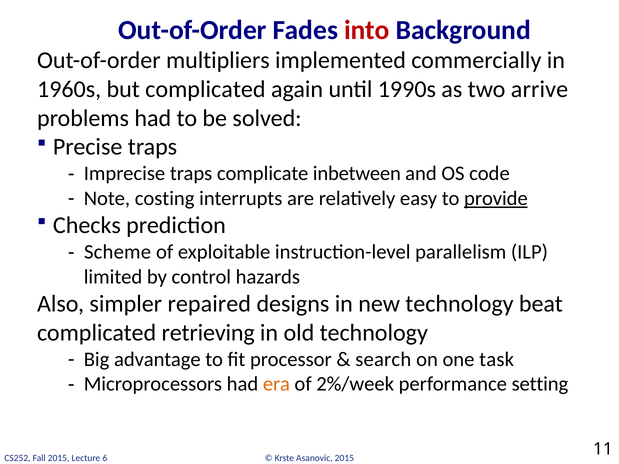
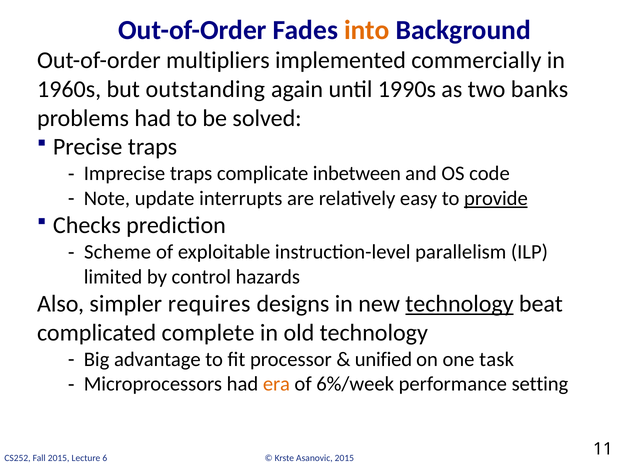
into colour: red -> orange (367, 30)
but complicated: complicated -> outstanding (205, 89)
arrive: arrive -> banks (540, 89)
costing: costing -> update (165, 198)
repaired: repaired -> requires (209, 304)
technology underline: none -> present (459, 304)
retrieving: retrieving -> complete (208, 333)
search: search -> unified (383, 359)
2%/week: 2%/week -> 6%/week (355, 384)
